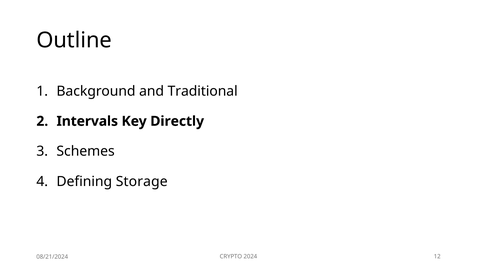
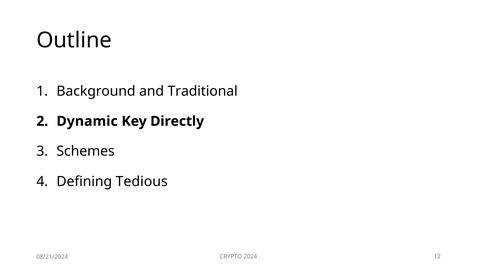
Intervals: Intervals -> Dynamic (87, 121)
Storage: Storage -> Tedious (142, 181)
